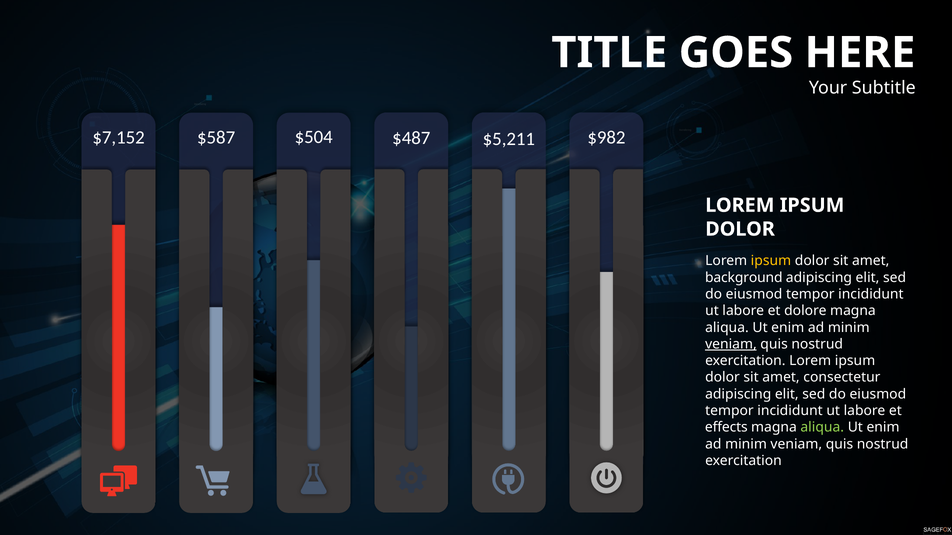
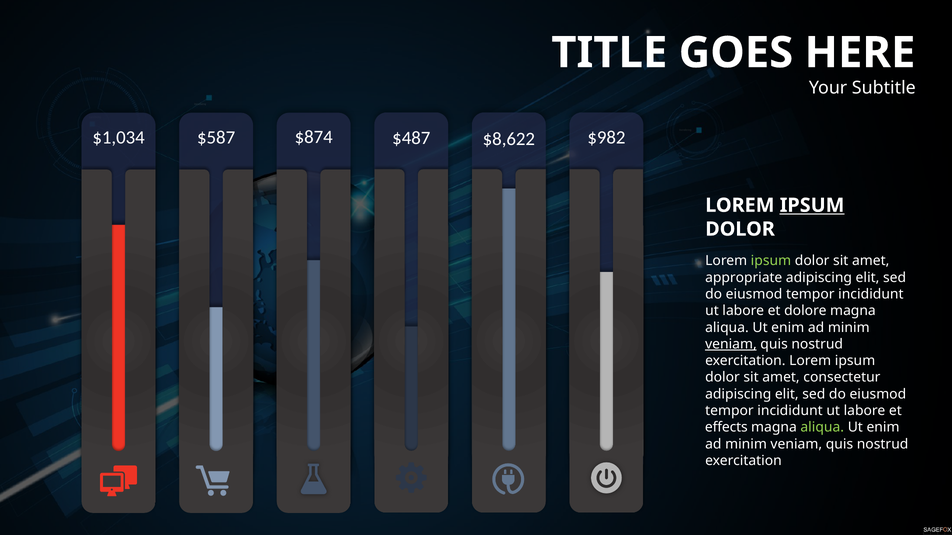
$7,152: $7,152 -> $1,034 (119, 138)
$504: $504 -> $874 (314, 137)
$5,211: $5,211 -> $8,622 (509, 139)
IPSUM underline: none -> present (812, 206)
ipsum colour: yellow -> light green (771, 261)
background: background -> appropriate (744, 278)
